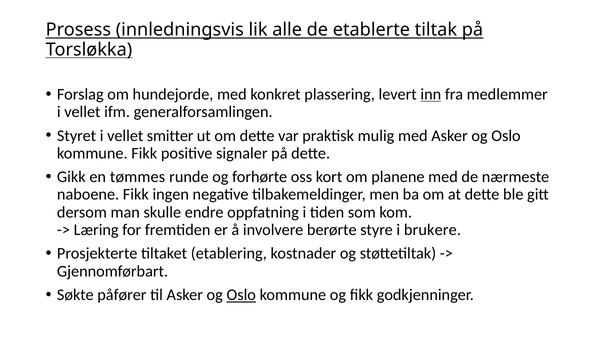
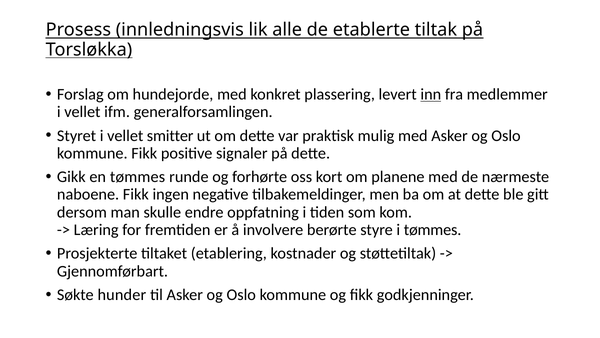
i brukere: brukere -> tømmes (433, 229)
påfører: påfører -> hunder (122, 295)
Oslo underline: present -> none (241, 295)
